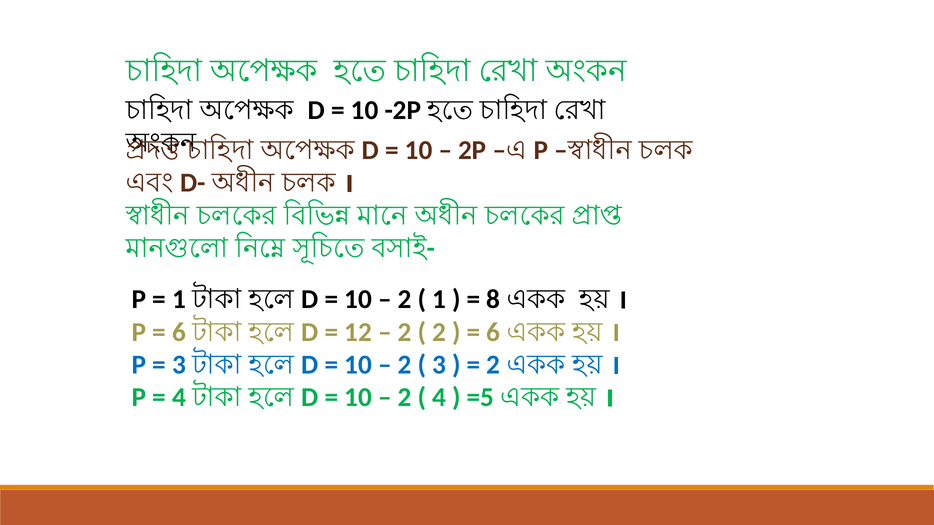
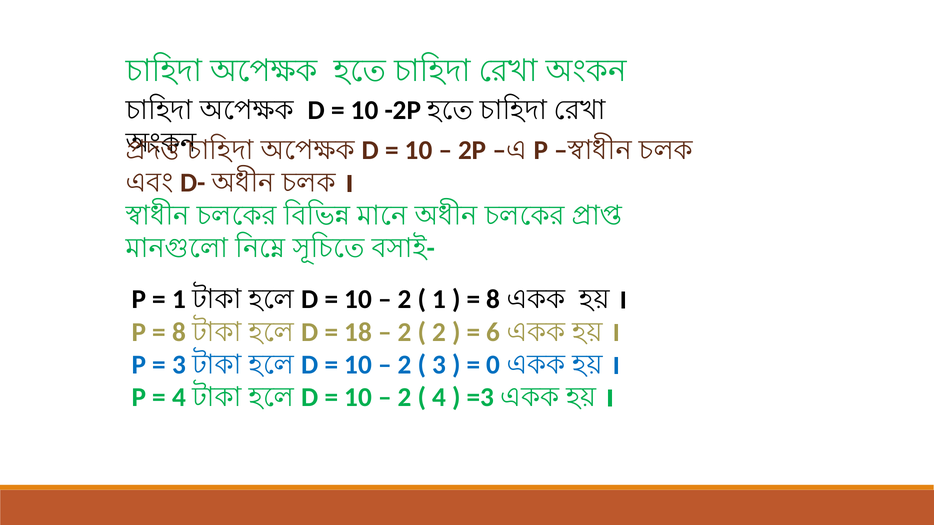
6: 6 -> 8 (179, 332)
12: 12 -> 18 (358, 332)
2: 2 -> 0 (493, 365)
=5: =5 -> =3 (480, 398)
